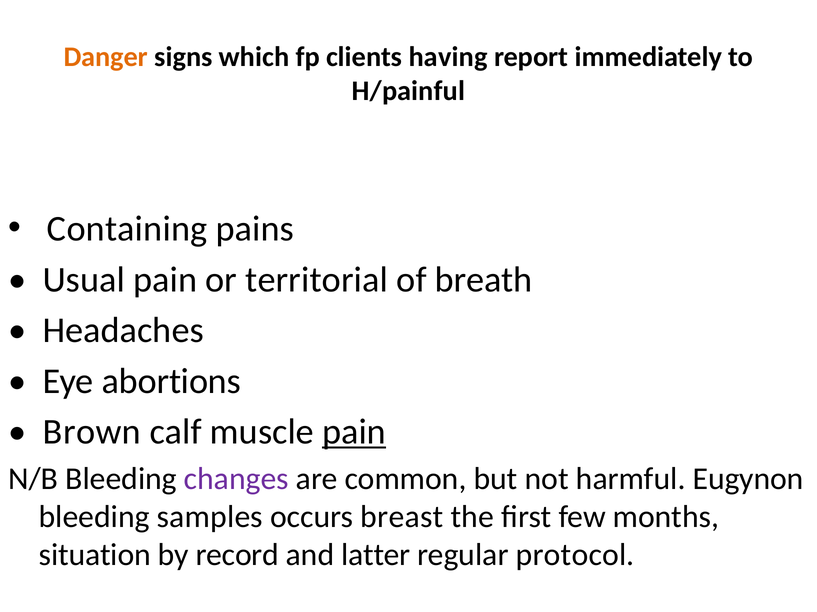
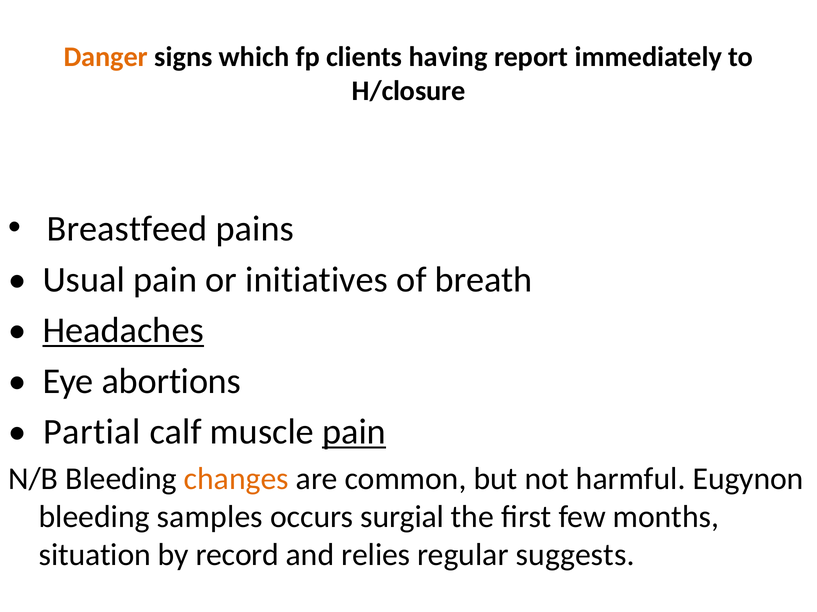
H/painful: H/painful -> H/closure (409, 91)
Containing: Containing -> Breastfeed (127, 229)
territorial: territorial -> initiatives (317, 280)
Headaches underline: none -> present (123, 331)
Brown: Brown -> Partial (92, 432)
changes colour: purple -> orange (236, 479)
breast: breast -> surgial (402, 518)
latter: latter -> relies (376, 556)
protocol: protocol -> suggests (575, 556)
